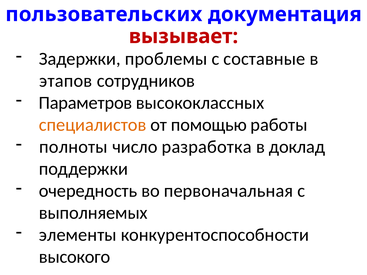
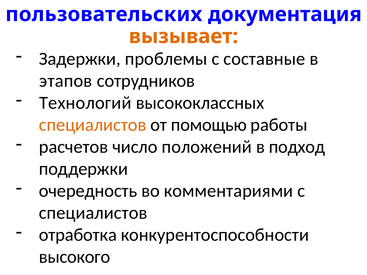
вызывает colour: red -> orange (184, 36)
Параметров: Параметров -> Технологий (85, 103)
полноты: полноты -> расчетов (74, 147)
разработка: разработка -> положений (207, 147)
доклад: доклад -> подход (297, 147)
первоначальная: первоначальная -> комментариями (229, 191)
выполняемых: выполняемых -> специалистов (93, 213)
элементы: элементы -> отработка (78, 235)
